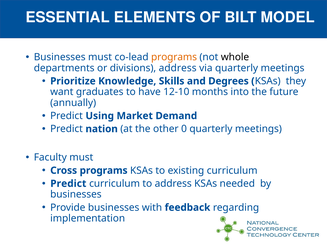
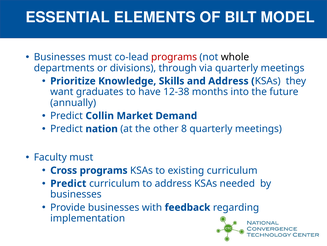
programs colour: orange -> red (174, 57)
divisions address: address -> through (178, 68)
and Degrees: Degrees -> Address (228, 81)
12-10: 12-10 -> 12-38 (176, 92)
Using: Using -> Collin (100, 115)
0: 0 -> 8 (184, 129)
